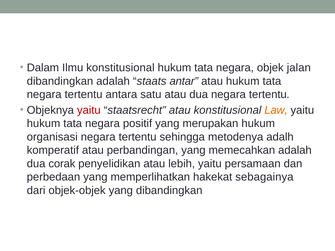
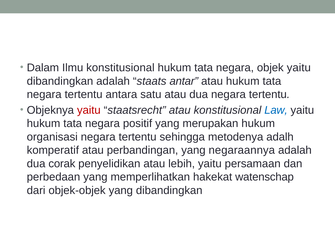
objek jalan: jalan -> yaitu (299, 68)
Law colour: orange -> blue (276, 110)
memecahkan: memecahkan -> negaraannya (242, 150)
sebagainya: sebagainya -> watenschap (265, 177)
